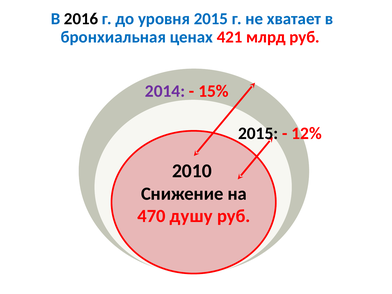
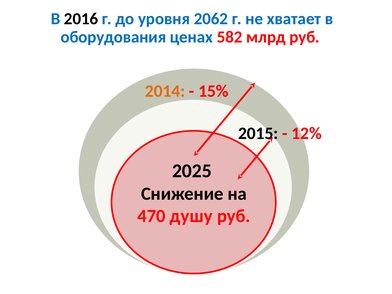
уровня 2015: 2015 -> 2062 (211, 19)
бронхиальная: бронхиальная -> оборудования (113, 37)
421: 421 -> 582 (230, 37)
2014 colour: purple -> orange (165, 91)
2010: 2010 -> 2025 (192, 171)
